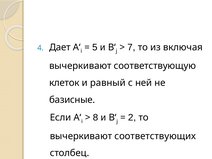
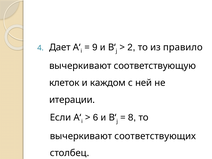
5: 5 -> 9 (95, 47)
7: 7 -> 2 (131, 47)
включая: включая -> правило (183, 47)
равный: равный -> каждом (108, 83)
базисные: базисные -> итерации (72, 100)
8: 8 -> 6 (96, 118)
2: 2 -> 8 (132, 118)
